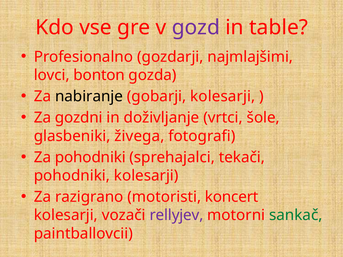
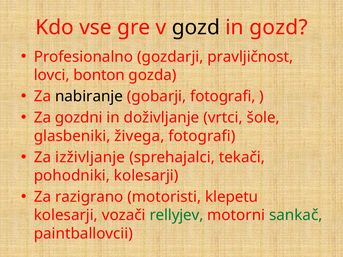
gozd colour: purple -> black (196, 27)
in table: table -> gozd (279, 27)
najmlajšimi: najmlajšimi -> pravljičnost (250, 57)
gobarji kolesarji: kolesarji -> fotografi (223, 96)
Za pohodniki: pohodniki -> izživljanje (90, 157)
koncert: koncert -> klepetu (232, 197)
rellyjev colour: purple -> green (176, 215)
